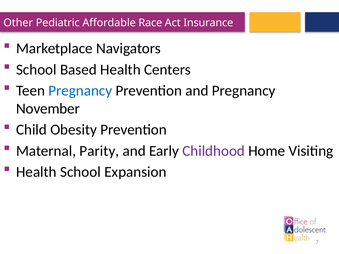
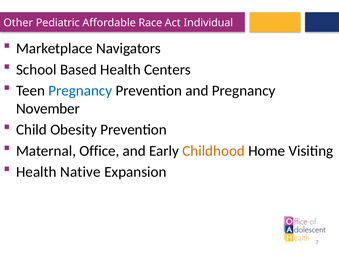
Insurance: Insurance -> Individual (208, 23)
Parity: Parity -> Office (99, 151)
Childhood colour: purple -> orange (214, 151)
Health School: School -> Native (80, 172)
